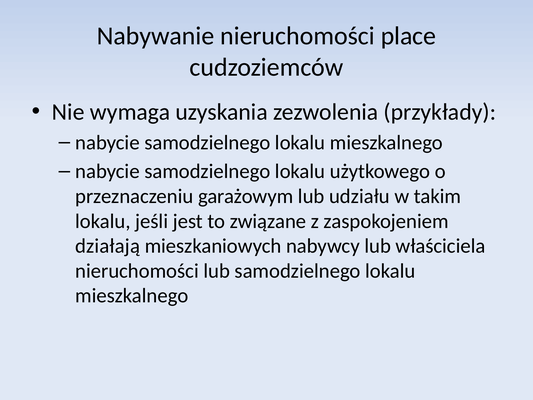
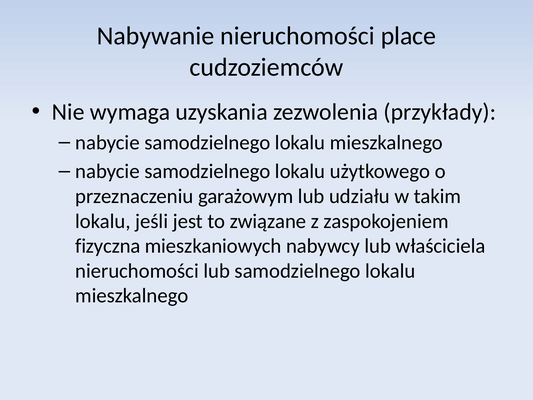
działają: działają -> fizyczna (108, 246)
